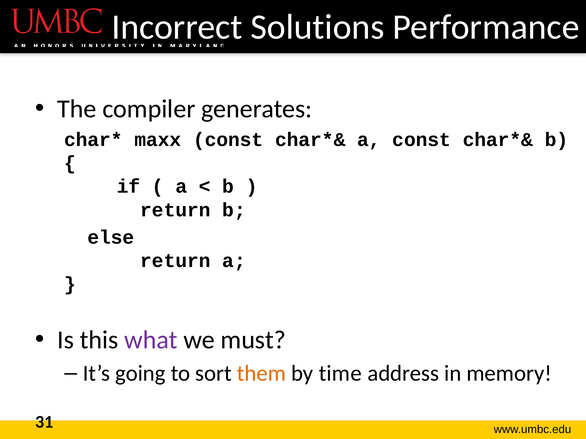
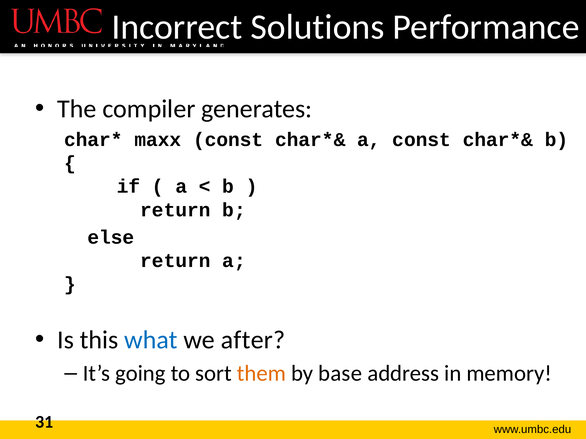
what colour: purple -> blue (151, 340)
must: must -> after (253, 340)
time: time -> base (340, 374)
